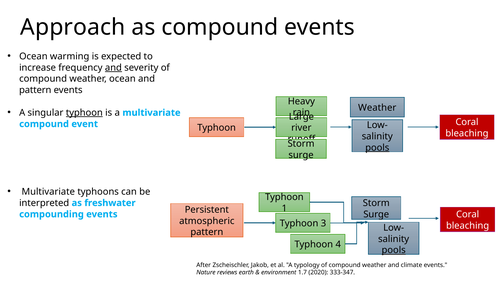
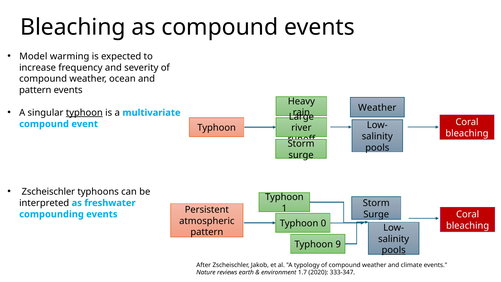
Approach: Approach -> Bleaching (73, 27)
Ocean: Ocean -> Model (33, 56)
and underline: present -> none (113, 68)
pools underline: present -> none (377, 148)
Multivariate: Multivariate -> Zscheischler (48, 192)
3: 3 -> 0 (323, 223)
4: 4 -> 9 (338, 244)
